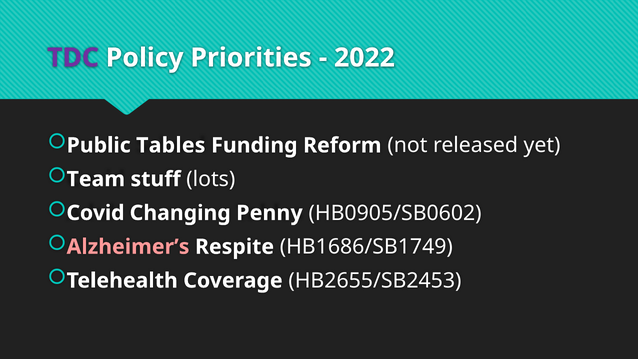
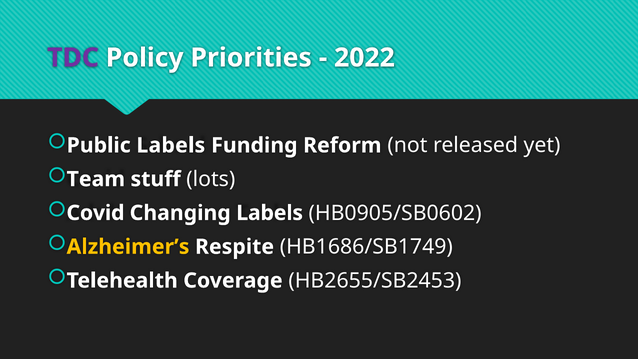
Public Tables: Tables -> Labels (171, 145)
Changing Penny: Penny -> Labels (270, 213)
Alzheimer’s colour: pink -> yellow (128, 247)
